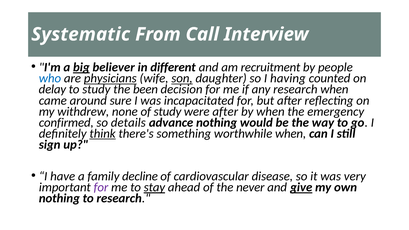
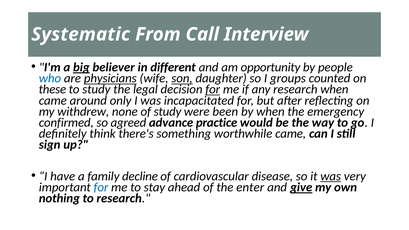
recruitment: recruitment -> opportunity (271, 67)
having: having -> groups (288, 78)
delay: delay -> these (52, 89)
been: been -> legal (145, 89)
for underline: none -> present (213, 89)
sure: sure -> only (121, 101)
were after: after -> been (225, 112)
details: details -> agreed (128, 123)
advance nothing: nothing -> practice (217, 123)
think underline: present -> none (103, 134)
worthwhile when: when -> came (291, 134)
was underline: none -> present (331, 176)
for colour: purple -> blue (101, 187)
stay underline: present -> none (154, 187)
never: never -> enter (250, 187)
